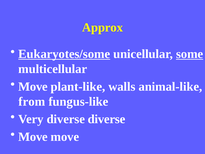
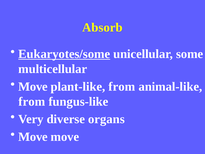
Approx: Approx -> Absorb (102, 27)
some underline: present -> none (190, 54)
plant-like walls: walls -> from (122, 86)
diverse diverse: diverse -> organs (106, 119)
